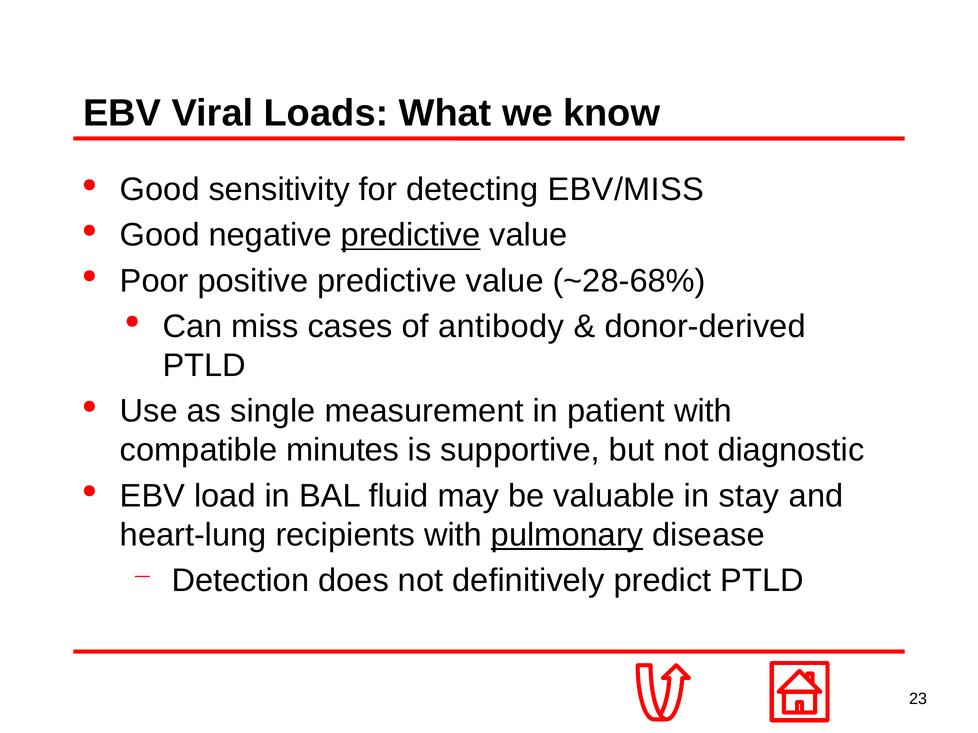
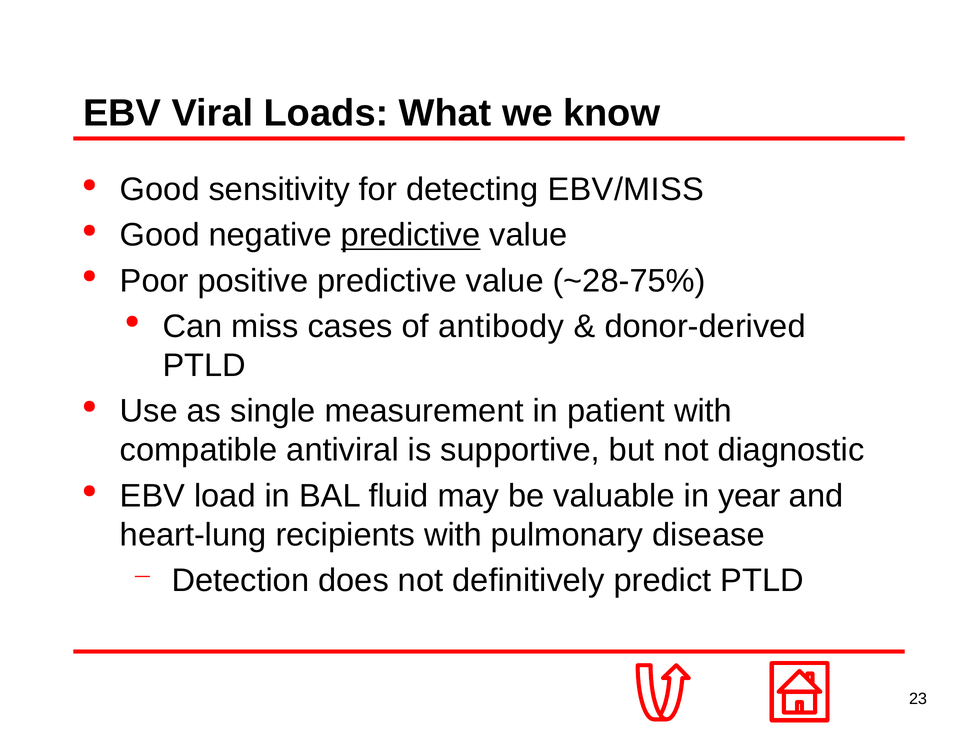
~28-68%: ~28-68% -> ~28-75% (629, 281)
minutes: minutes -> antiviral (343, 451)
stay: stay -> year (749, 496)
pulmonary underline: present -> none (567, 535)
